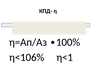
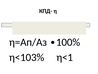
η<106%: η<106% -> η<103% (27, 57)
